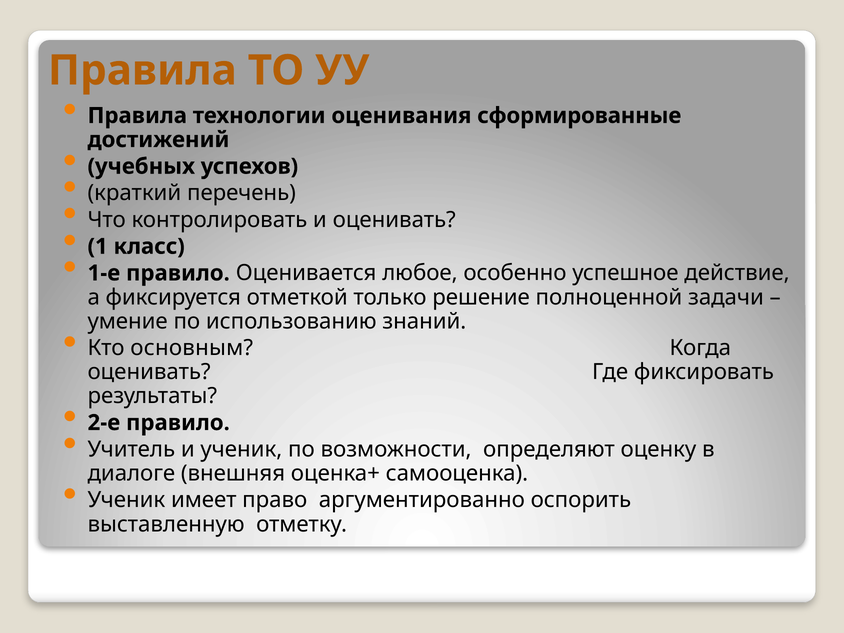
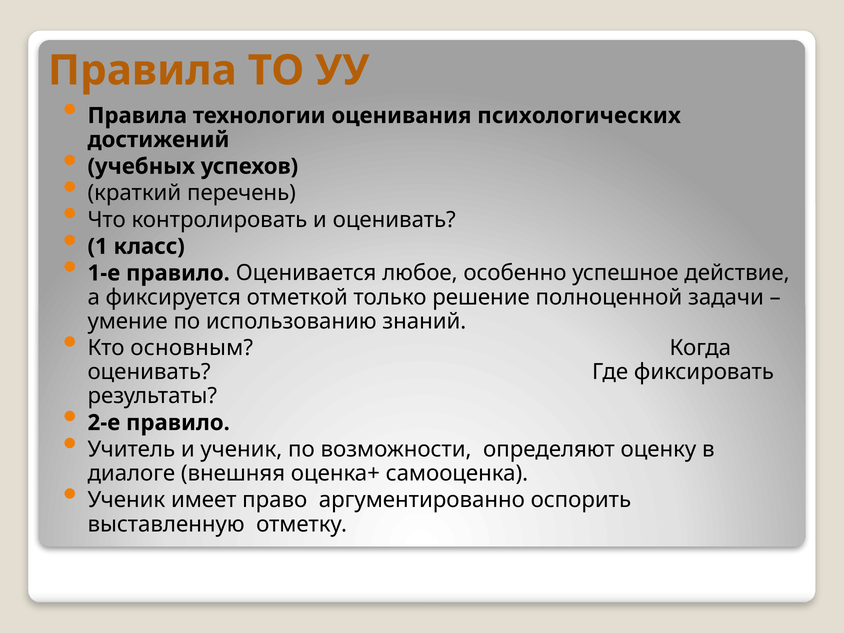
сформированные: сформированные -> психологических (579, 116)
